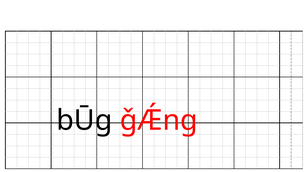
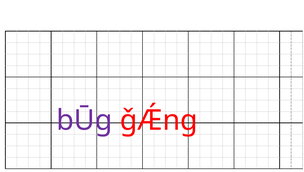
bŪg colour: black -> purple (84, 120)
